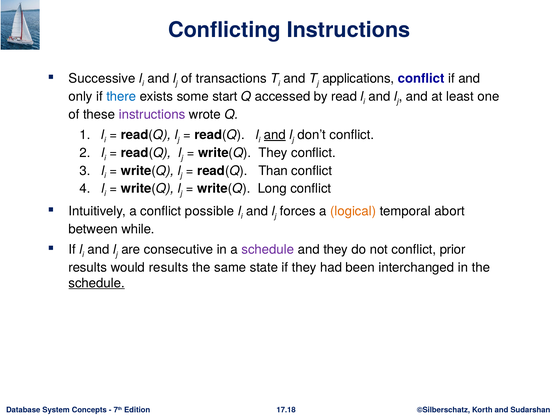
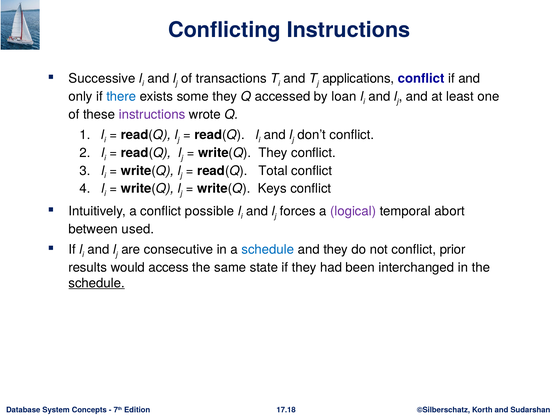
some start: start -> they (225, 97)
read: read -> loan (344, 97)
and underline: present -> none (275, 135)
Than: Than -> Total (273, 171)
Long: Long -> Keys (272, 189)
logical colour: orange -> purple (353, 211)
while: while -> used (138, 229)
schedule colour: purple -> blue (268, 249)
would results: results -> access (169, 267)
